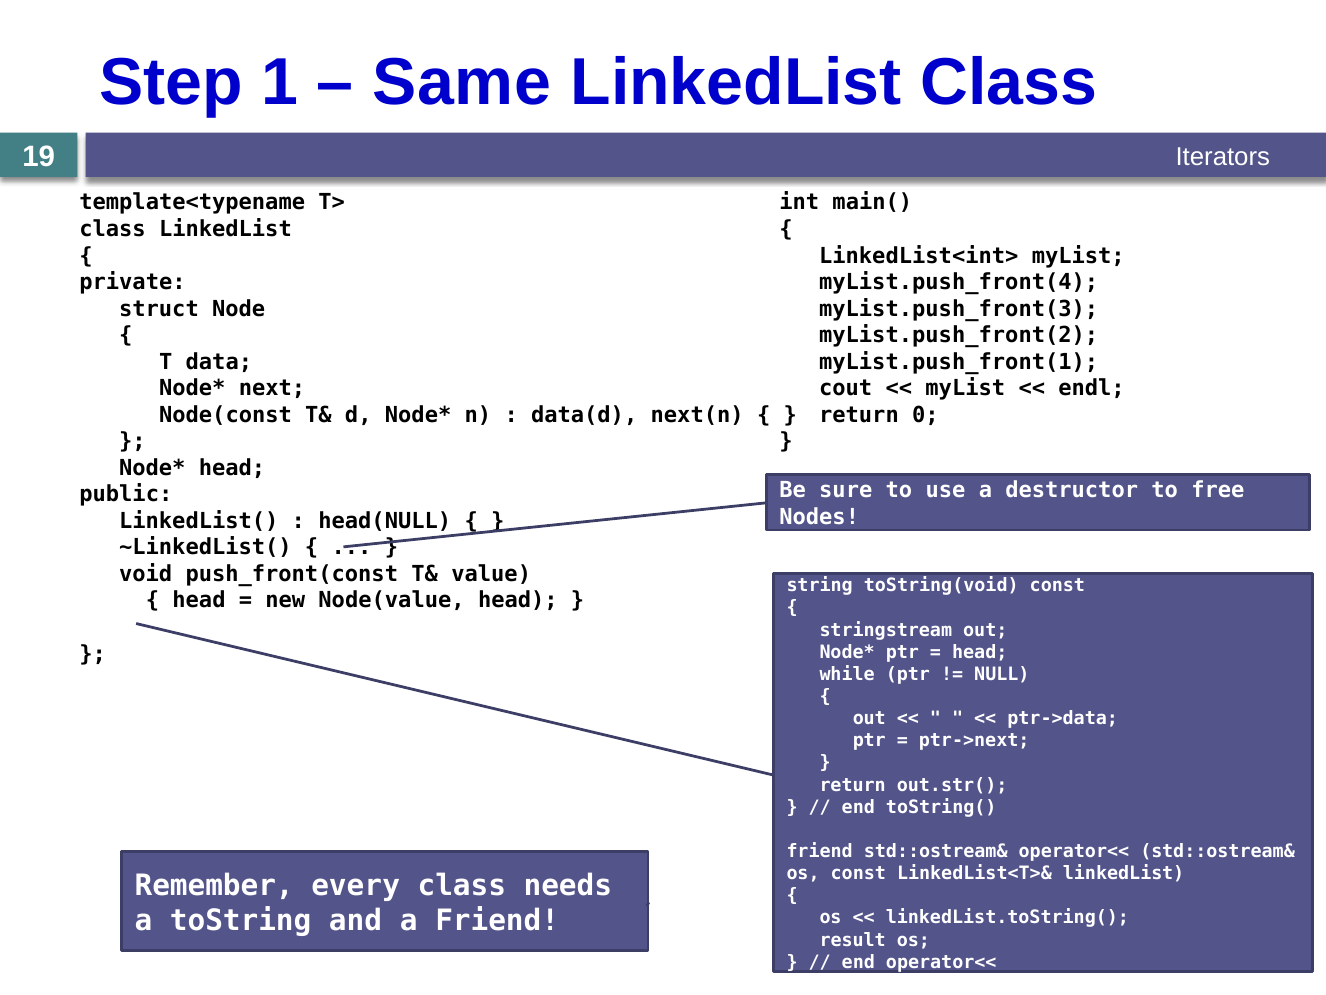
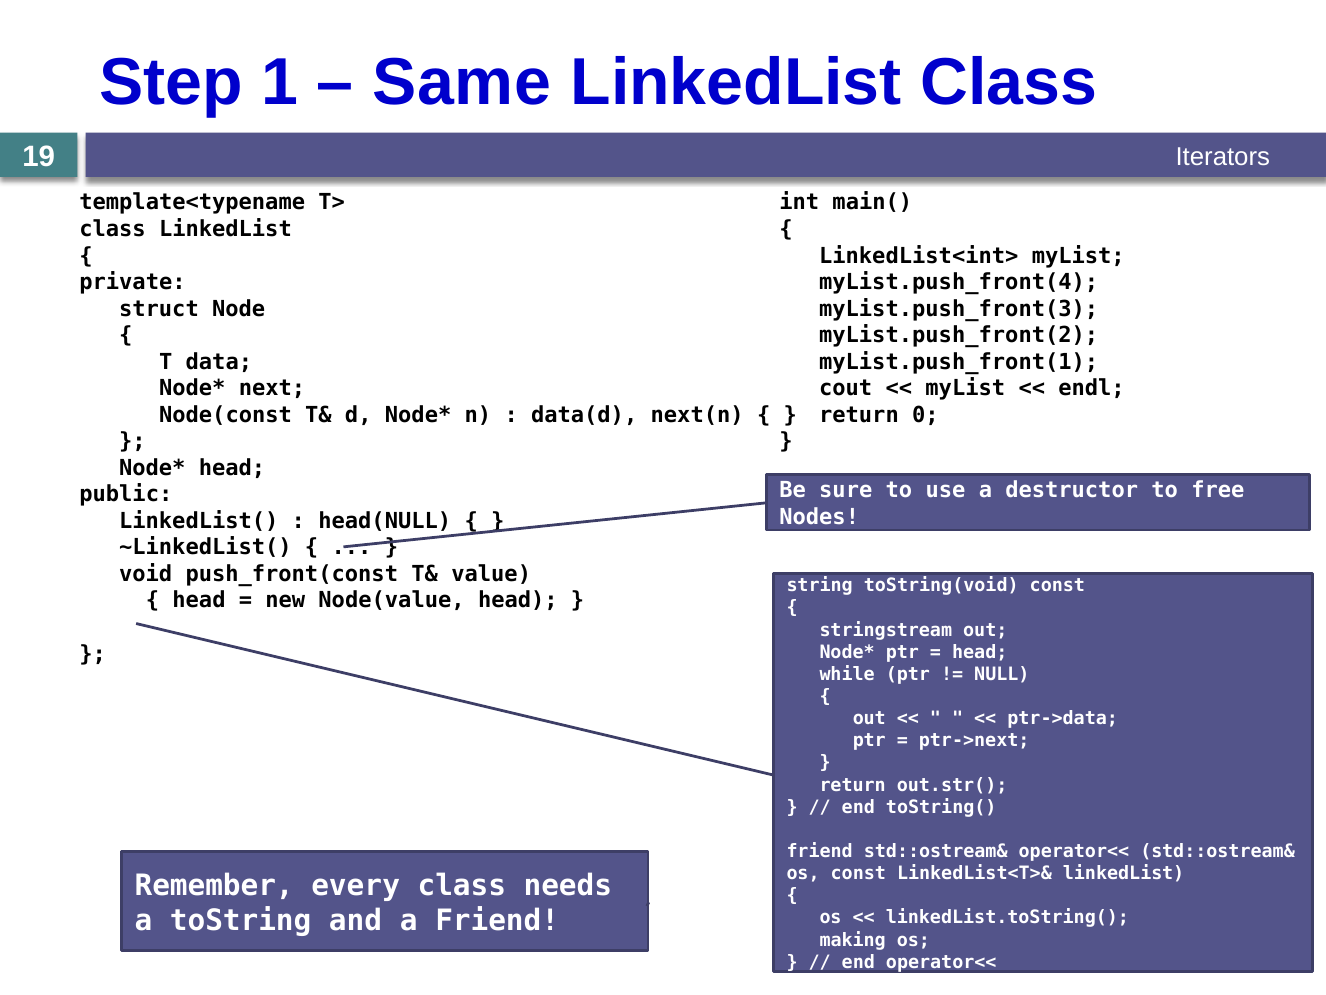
result: result -> making (853, 940)
